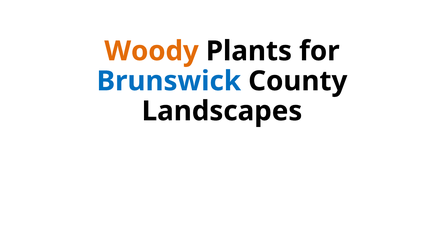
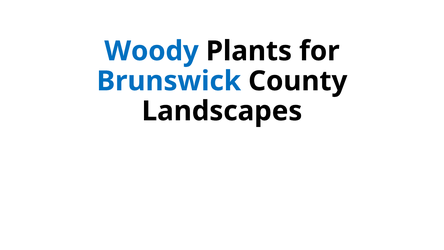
Woody colour: orange -> blue (152, 51)
